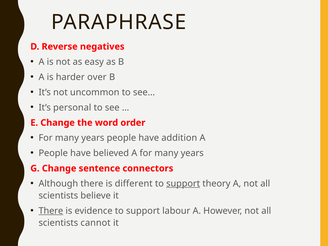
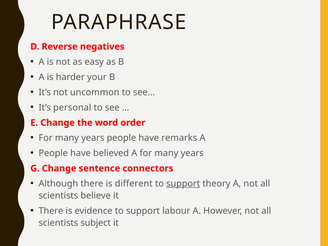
over: over -> your (97, 77)
addition: addition -> remarks (179, 138)
There underline: present -> none (51, 211)
cannot: cannot -> subject (96, 223)
